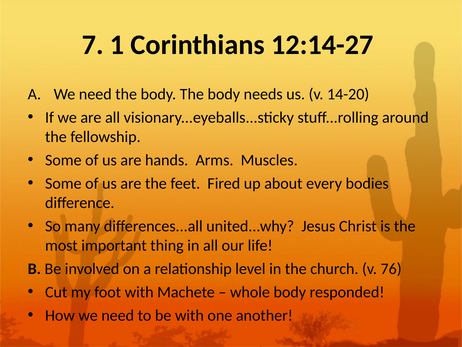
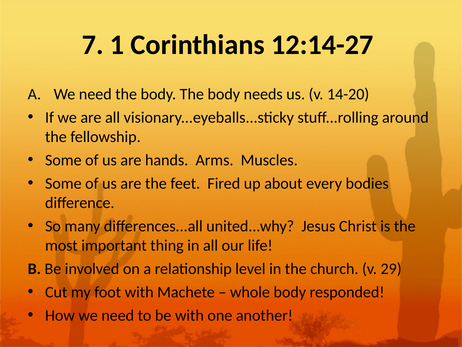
76: 76 -> 29 (391, 268)
